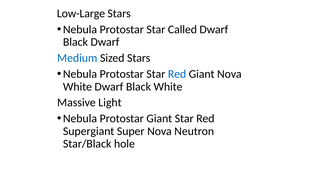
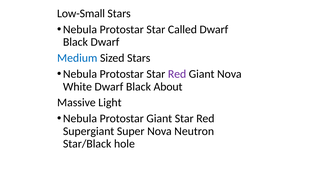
Low-Large: Low-Large -> Low-Small (81, 13)
Red colour: blue -> purple (177, 74)
Black White: White -> About (168, 87)
